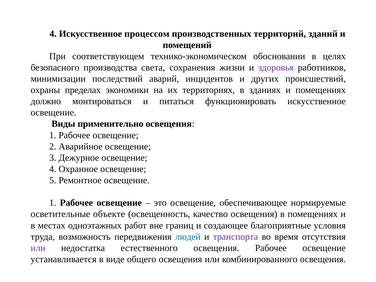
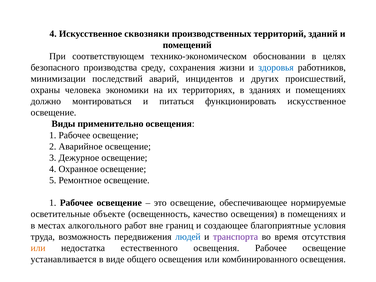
процессом: процессом -> сквозняки (147, 34)
света: света -> среду (153, 67)
здоровья colour: purple -> blue (276, 67)
пределах: пределах -> человека (83, 90)
одноэтажных: одноэтажных -> алкогольного (95, 225)
или colour: purple -> orange (38, 248)
